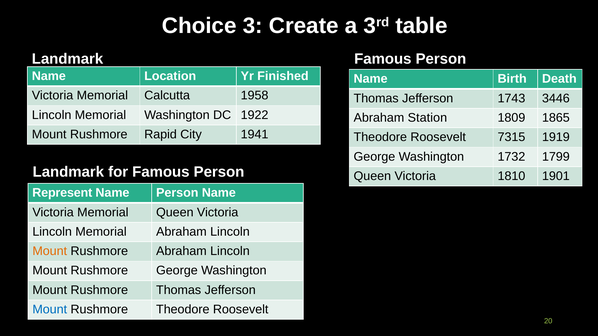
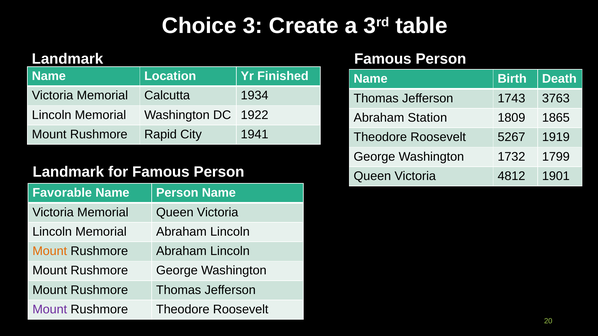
1958: 1958 -> 1934 (255, 96)
3446: 3446 -> 3763 (556, 98)
7315: 7315 -> 5267 (511, 137)
1810: 1810 -> 4812 (511, 176)
Represent: Represent -> Favorable (62, 193)
Mount colour: blue -> purple (50, 310)
